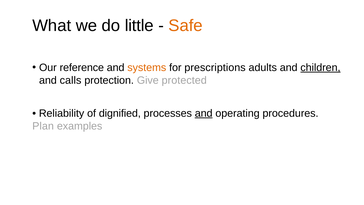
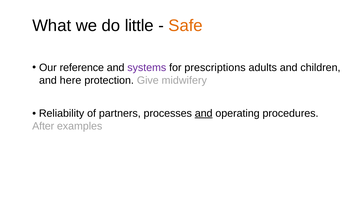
systems colour: orange -> purple (147, 67)
children underline: present -> none (320, 67)
calls: calls -> here (71, 80)
protected: protected -> midwifery (184, 80)
dignified: dignified -> partners (120, 113)
Plan: Plan -> After (43, 126)
